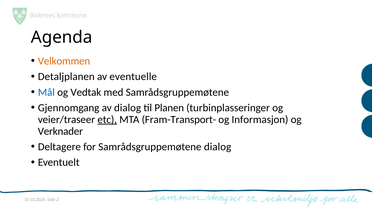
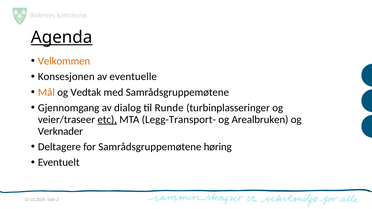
Agenda underline: none -> present (62, 37)
Detaljplanen: Detaljplanen -> Konsesjonen (66, 77)
Mål colour: blue -> orange (46, 92)
Planen: Planen -> Runde (169, 108)
Fram-Transport-: Fram-Transport- -> Legg-Transport- (179, 120)
Informasjon: Informasjon -> Arealbruken (260, 120)
Samrådsgruppemøtene dialog: dialog -> høring (218, 147)
